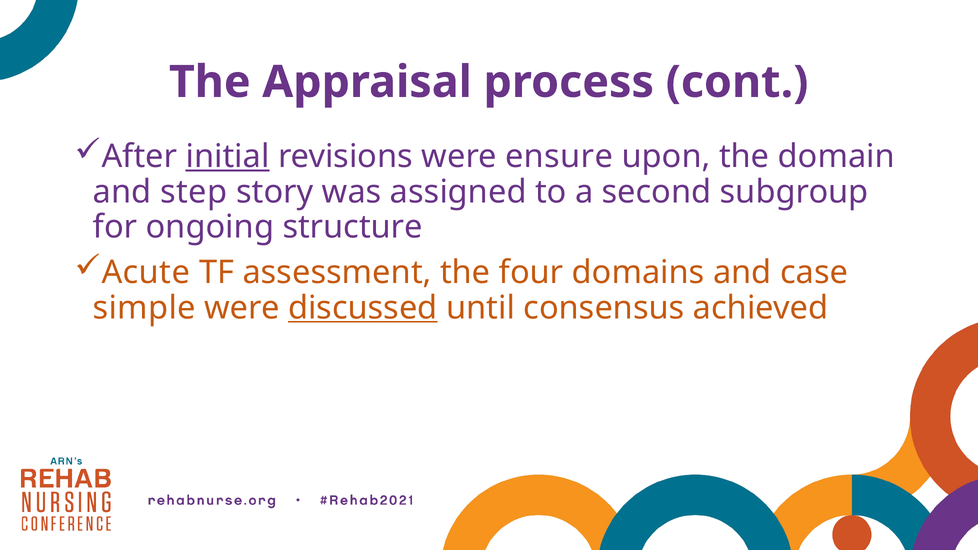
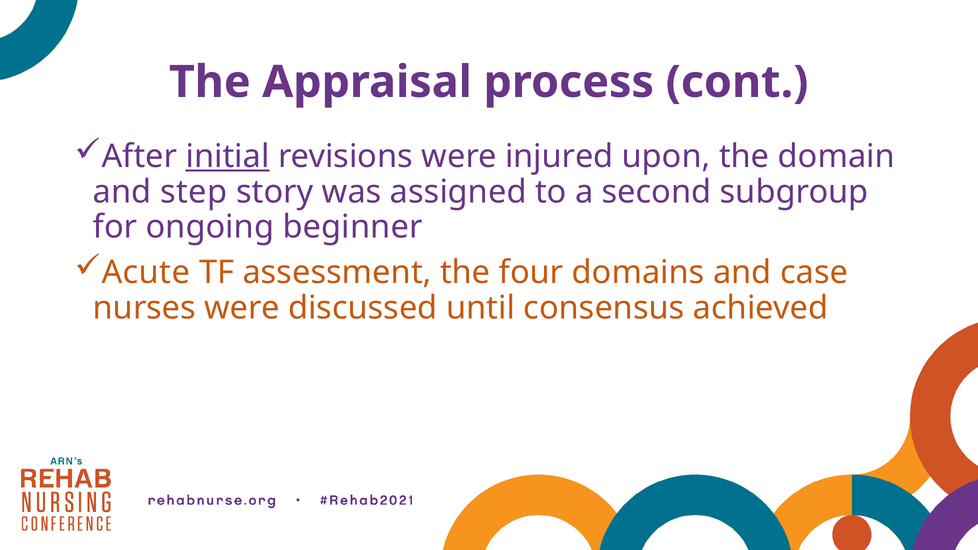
ensure: ensure -> injured (559, 157)
structure: structure -> beginner (353, 227)
simple: simple -> nurses (144, 308)
discussed underline: present -> none (363, 308)
